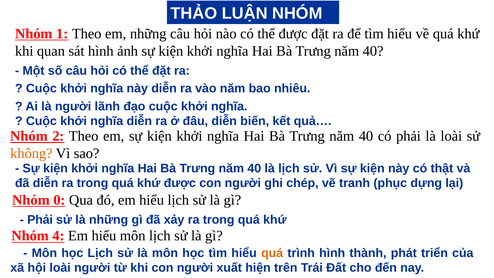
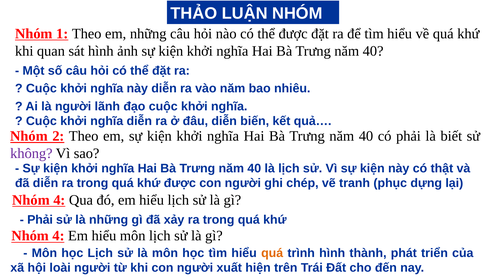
là loài: loài -> biết (451, 136)
không colour: orange -> purple (31, 153)
0: 0 -> 4 (59, 200)
